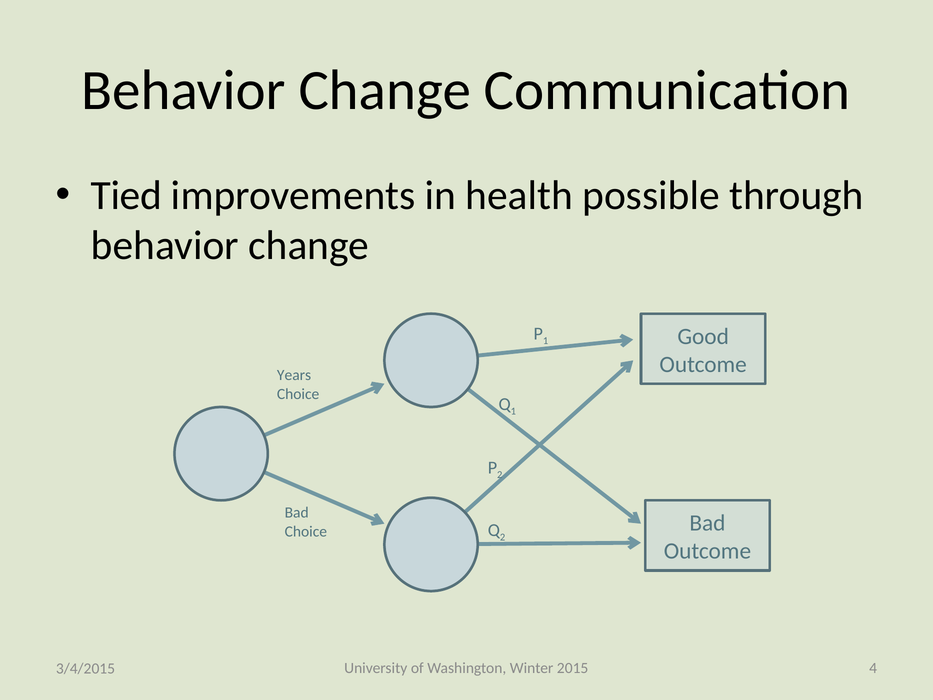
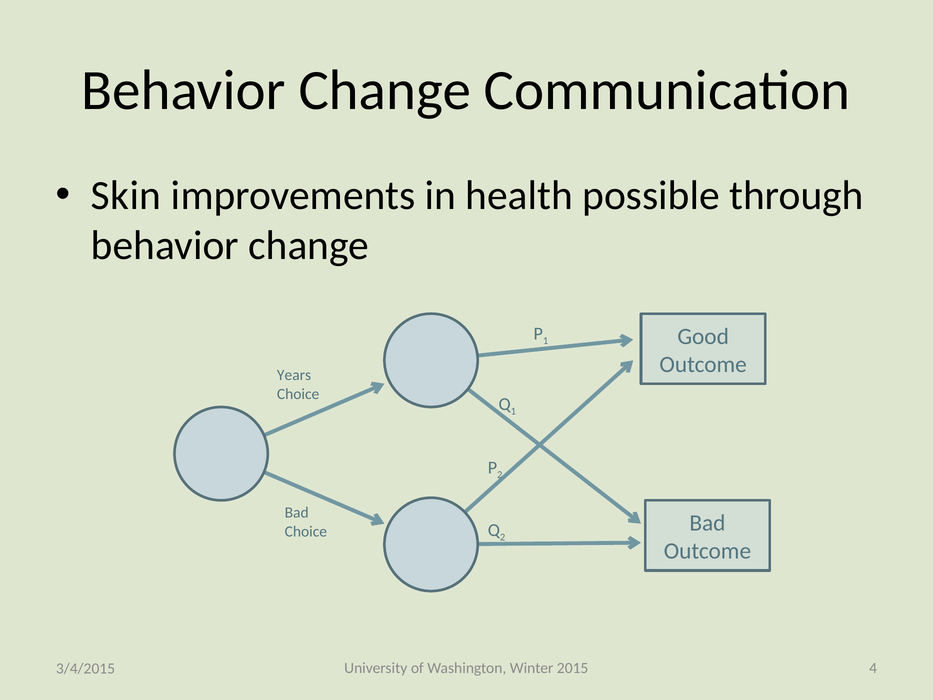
Tied: Tied -> Skin (126, 196)
